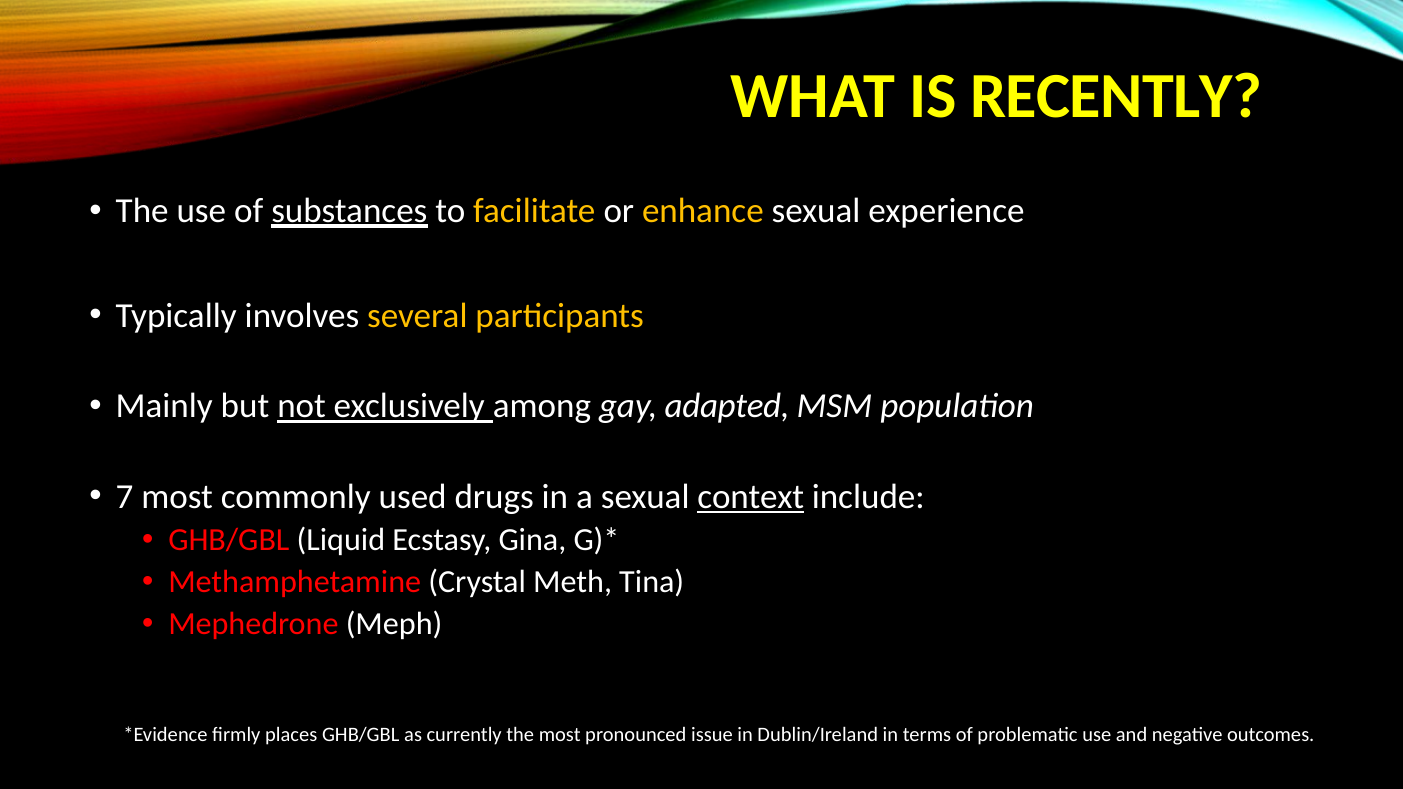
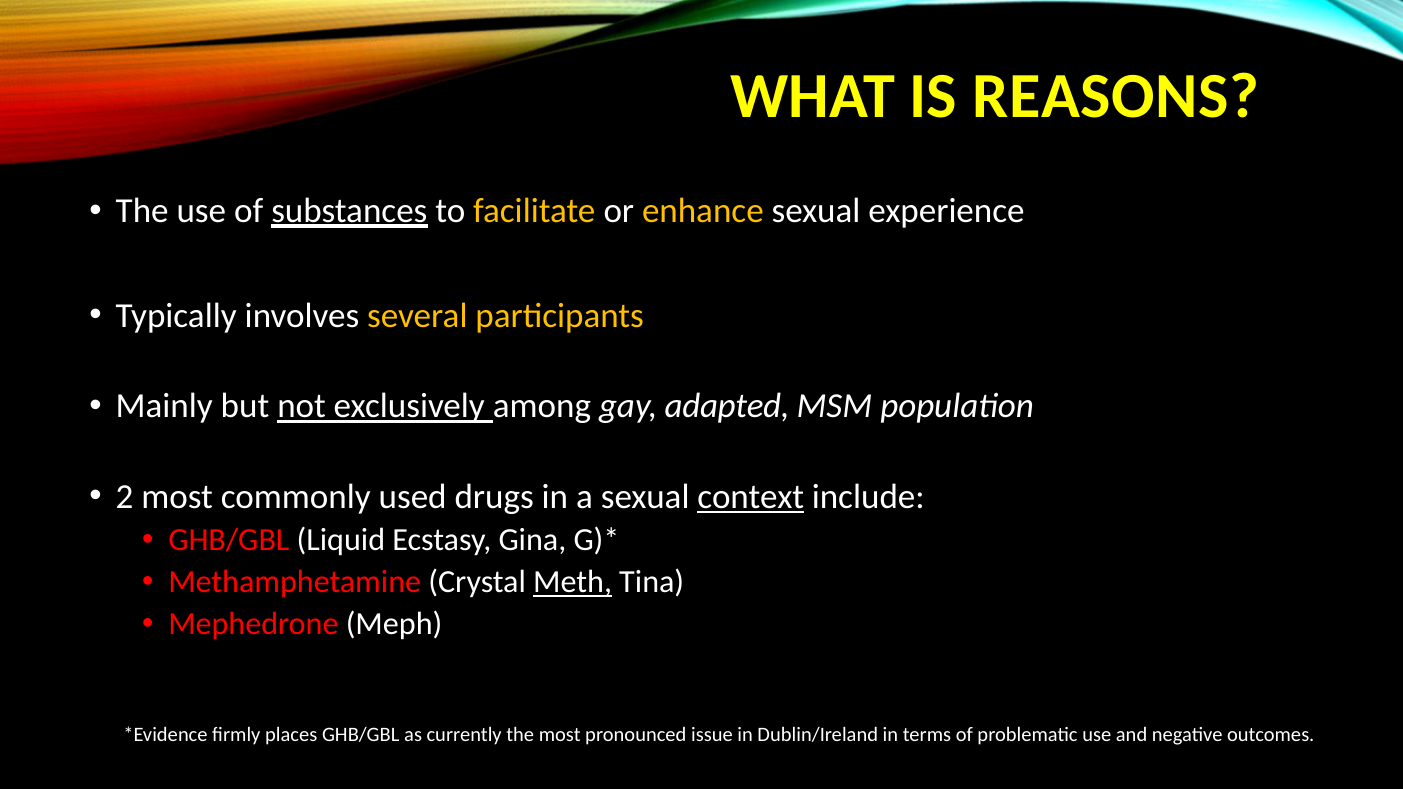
RECENTLY: RECENTLY -> REASONS (1116, 96)
7: 7 -> 2 (125, 497)
Meth underline: none -> present (573, 582)
